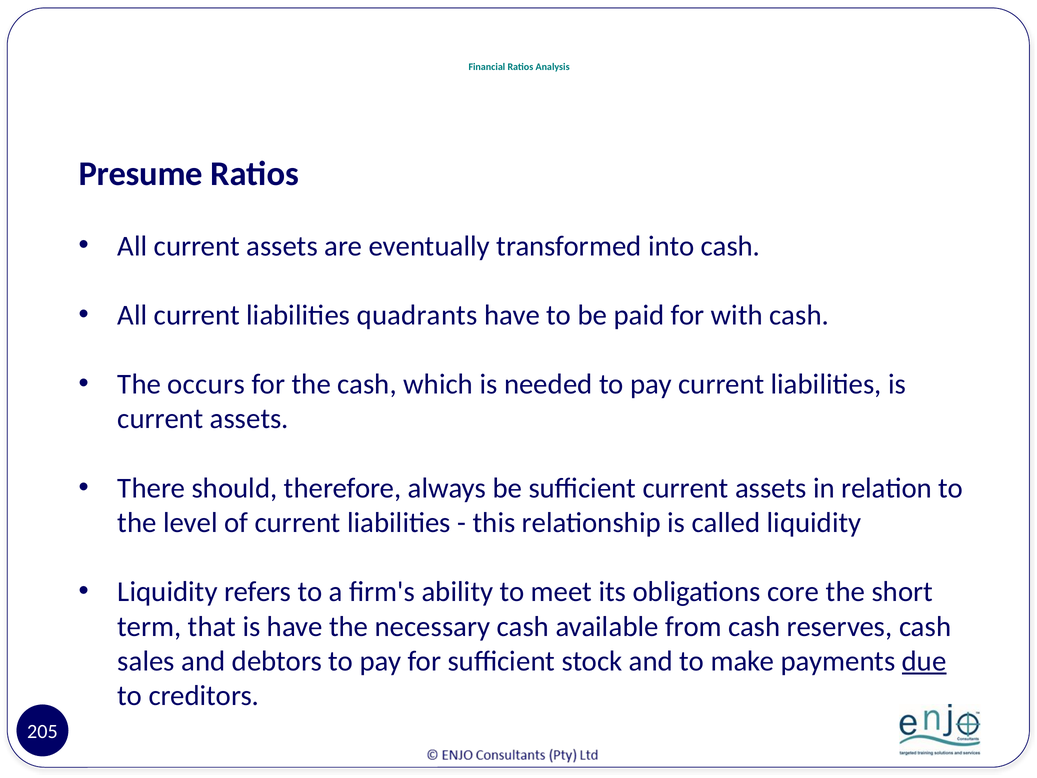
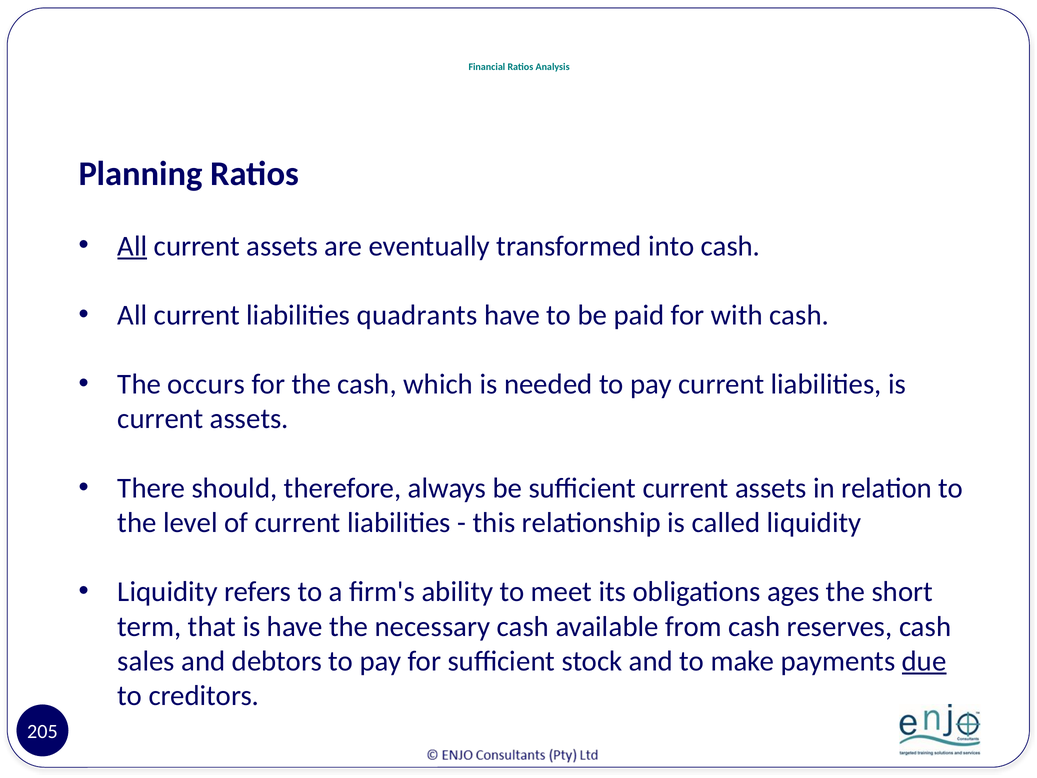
Presume: Presume -> Planning (141, 174)
All underline: none -> present (132, 246)
core: core -> ages (793, 592)
